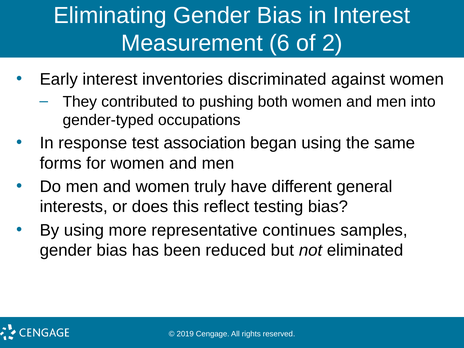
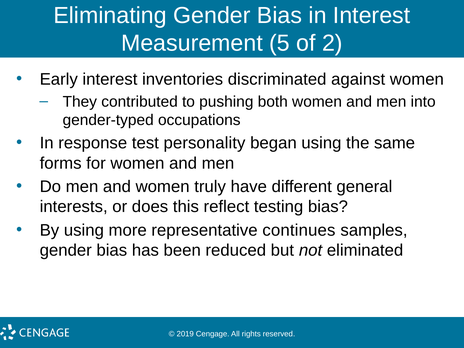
6: 6 -> 5 (280, 43)
association: association -> personality (204, 143)
